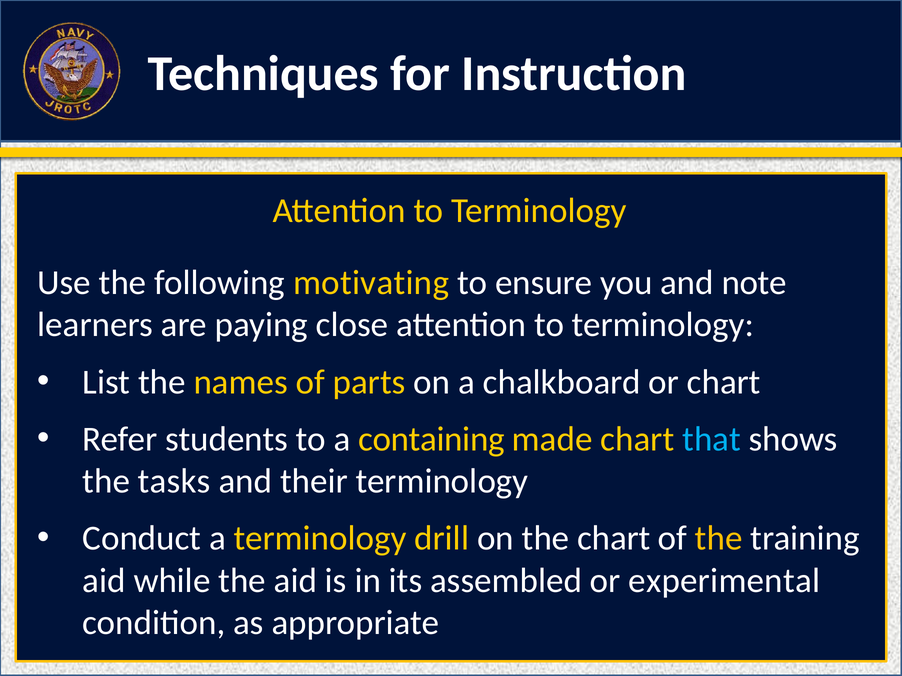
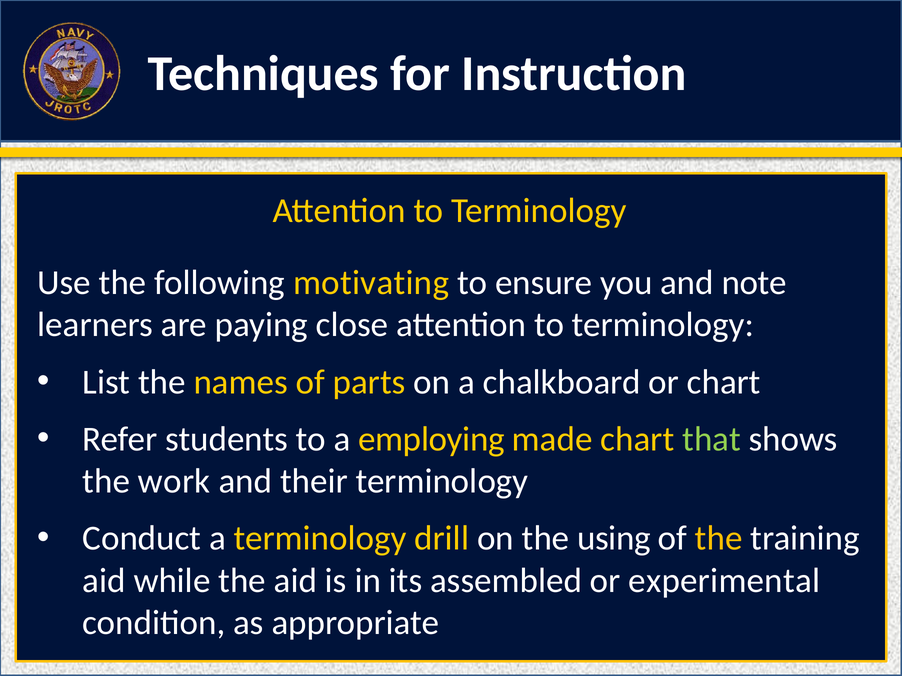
containing: containing -> employing (431, 439)
that colour: light blue -> light green (712, 439)
tasks: tasks -> work (174, 482)
the chart: chart -> using (614, 539)
